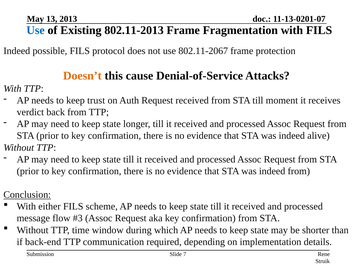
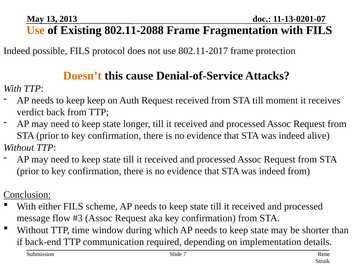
Use colour: blue -> orange (36, 30)
802.11-2013: 802.11-2013 -> 802.11-2088 (134, 30)
802.11-2067: 802.11-2067 -> 802.11-2017 (203, 51)
keep trust: trust -> keep (96, 100)
